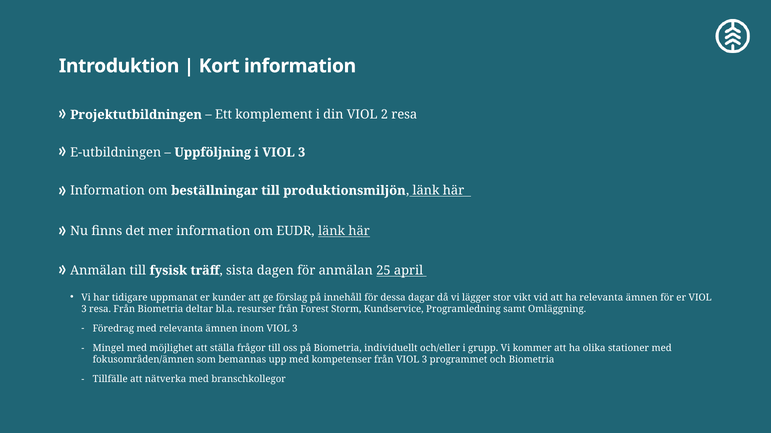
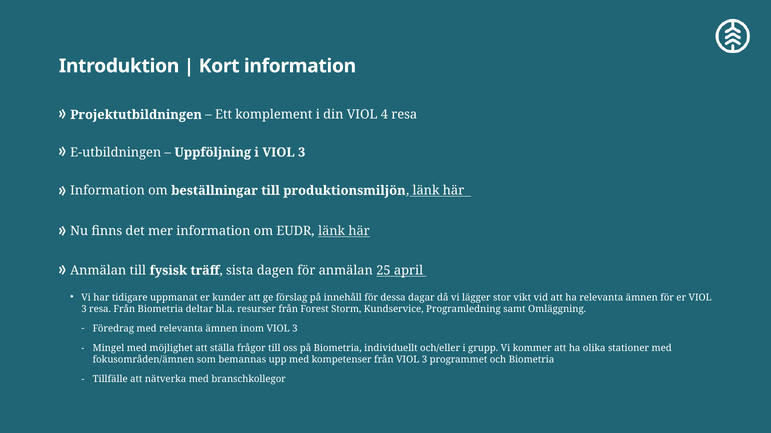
2: 2 -> 4 (384, 115)
